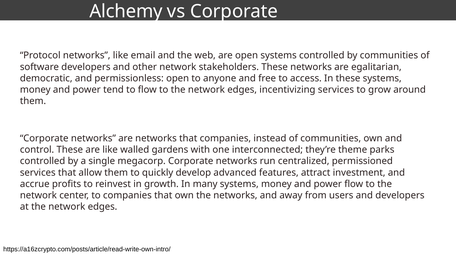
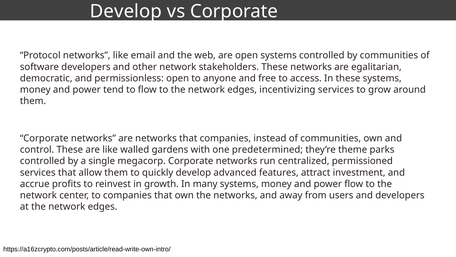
Alchemy: Alchemy -> Develop (126, 11)
interconnected: interconnected -> predetermined (267, 149)
